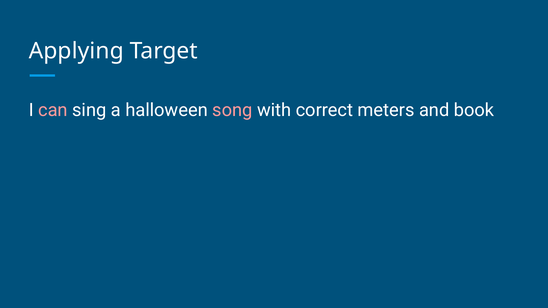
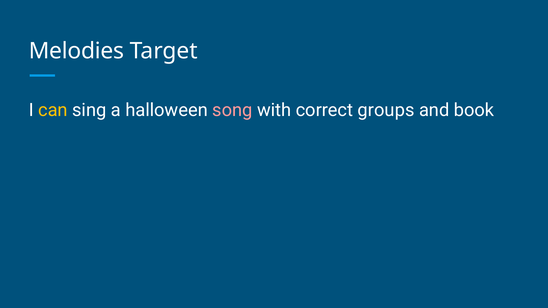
Applying: Applying -> Melodies (76, 51)
can colour: pink -> yellow (53, 110)
meters: meters -> groups (386, 110)
